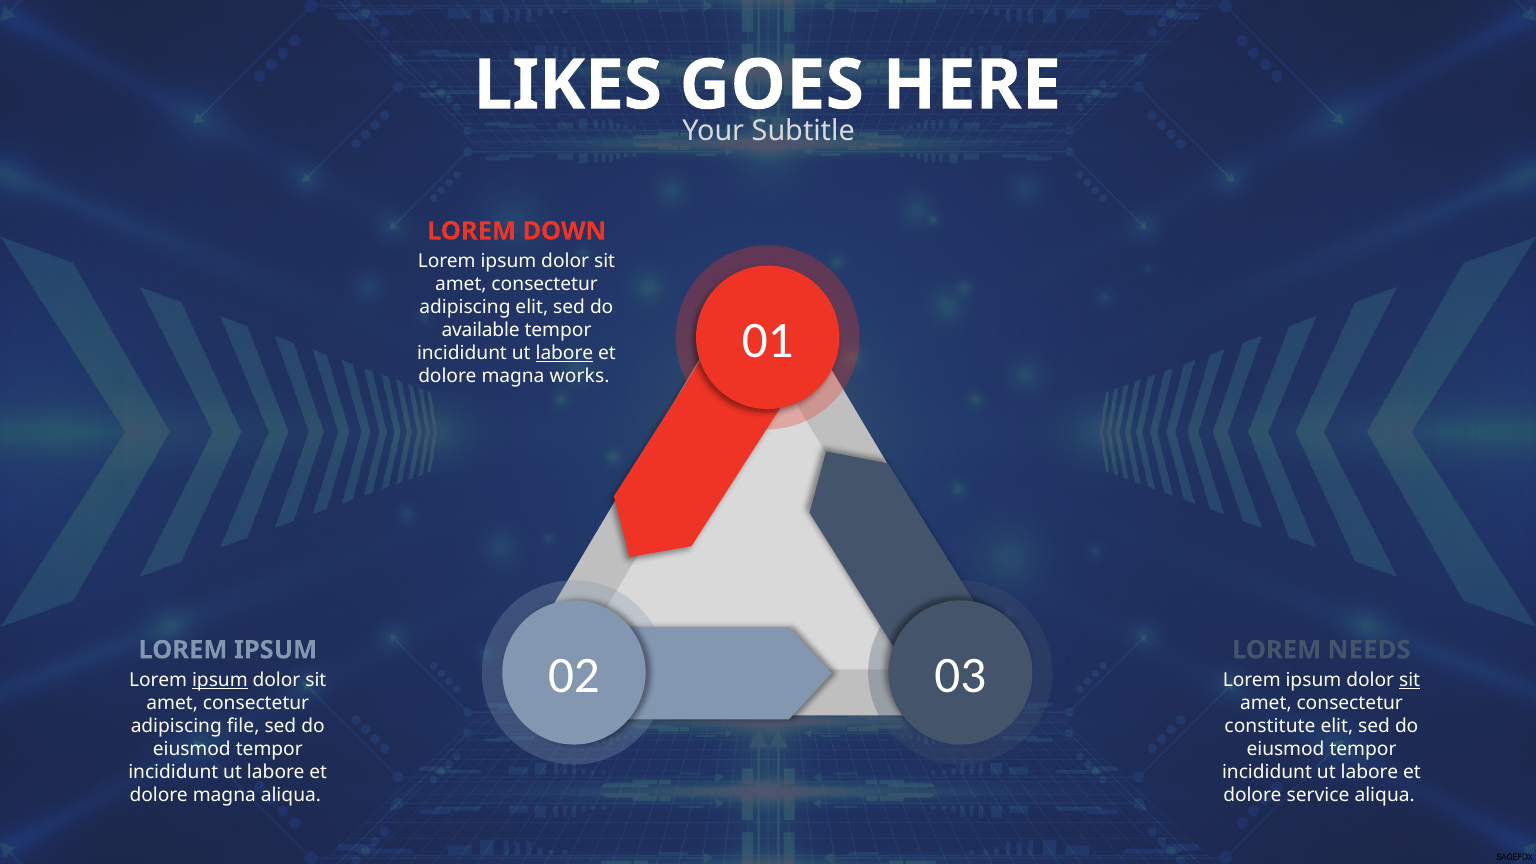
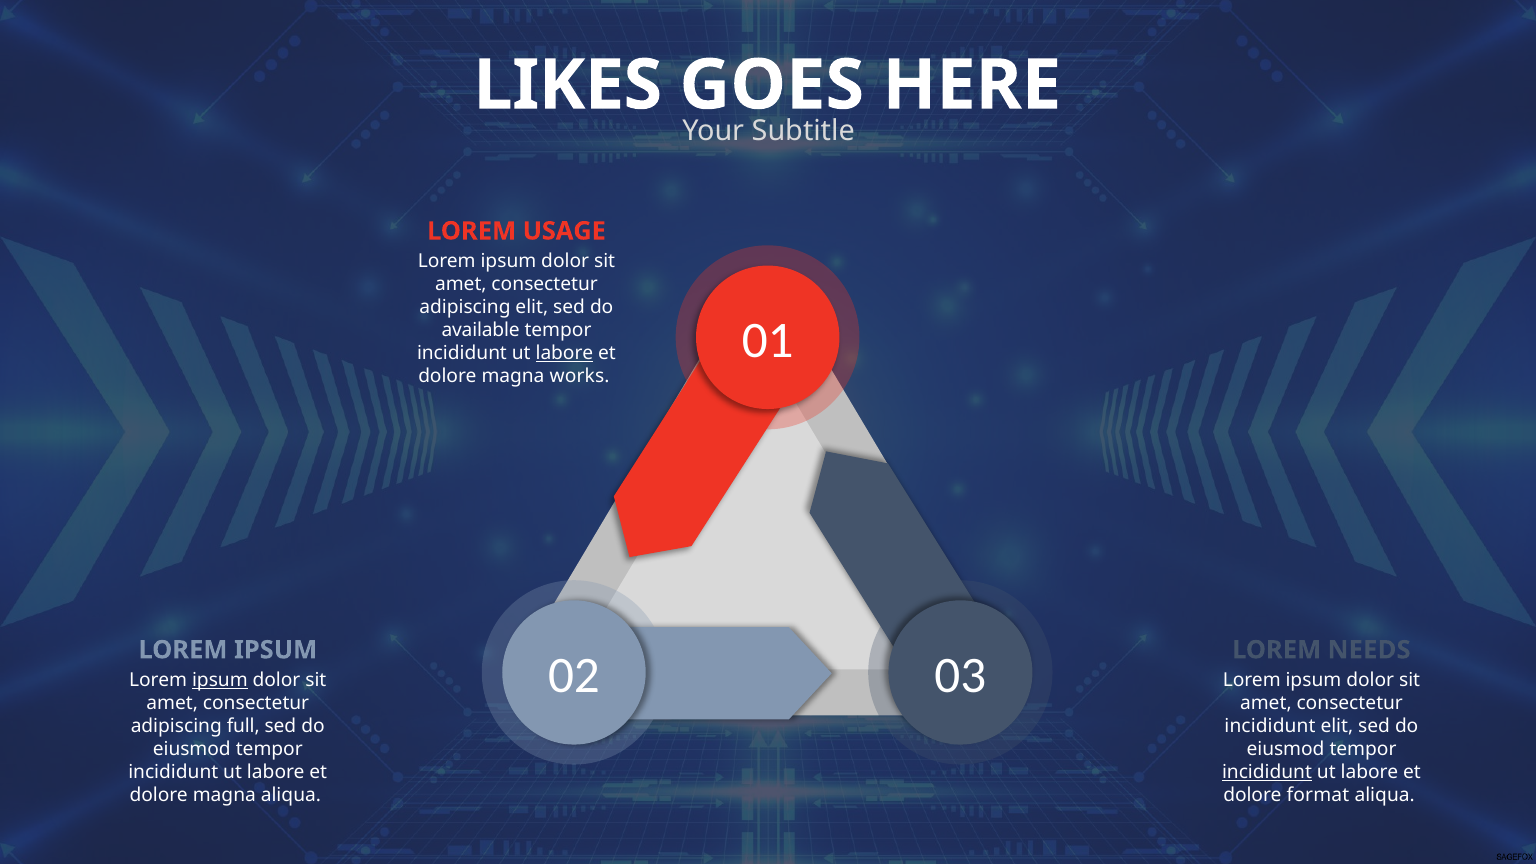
DOWN: DOWN -> USAGE (564, 231)
sit underline: present -> none (1410, 680)
file: file -> full (243, 726)
constitute: constitute -> incididunt (1270, 726)
incididunt underline: none -> present (1267, 772)
service: service -> format (1318, 795)
